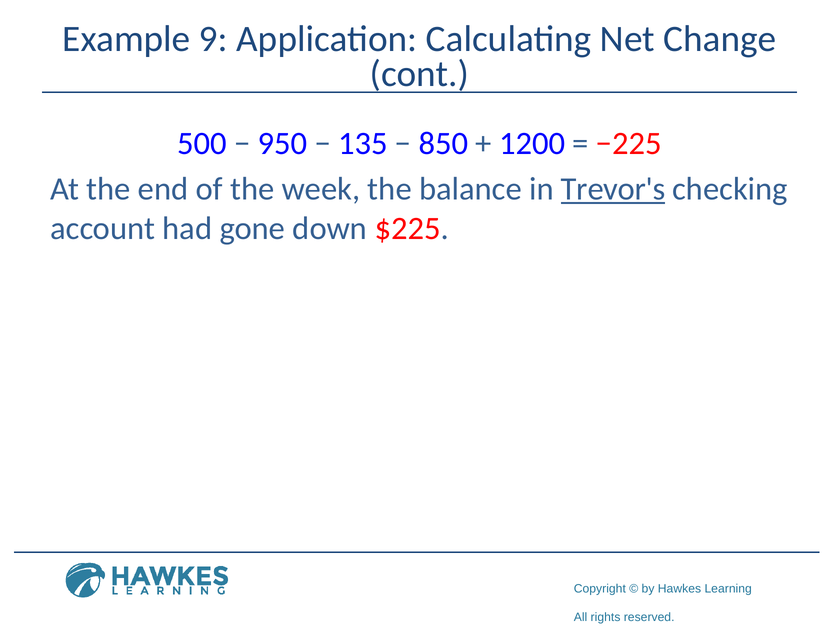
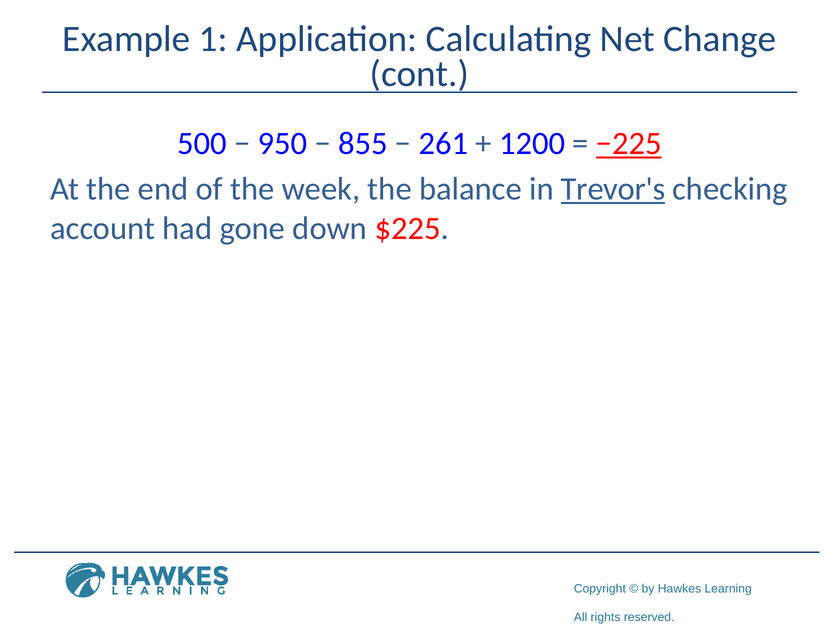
9: 9 -> 1 (213, 39)
135: 135 -> 855 (363, 143)
850: 850 -> 261 (443, 143)
−225 underline: none -> present (629, 143)
